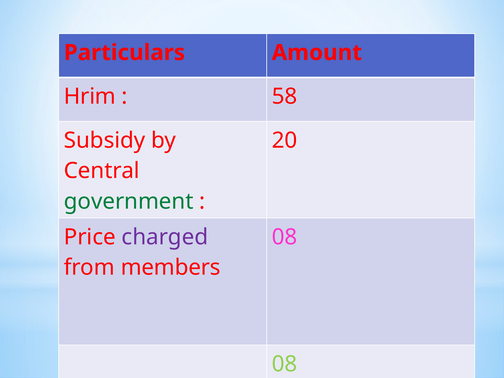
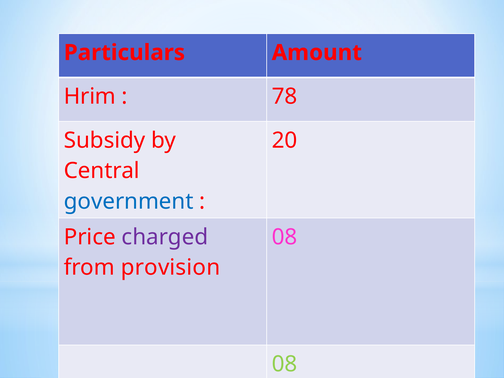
58: 58 -> 78 (285, 97)
government colour: green -> blue (129, 201)
members: members -> provision (170, 267)
